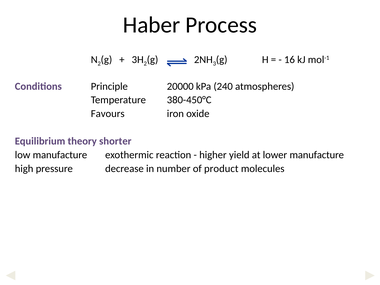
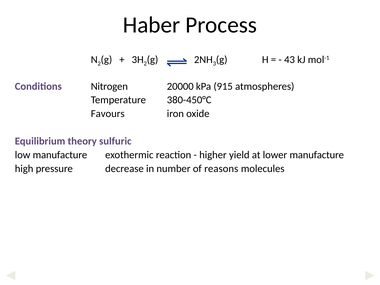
16: 16 -> 43 (290, 60)
Principle: Principle -> Nitrogen (109, 86)
240: 240 -> 915 (223, 86)
shorter: shorter -> sulfuric (115, 141)
product: product -> reasons (221, 169)
